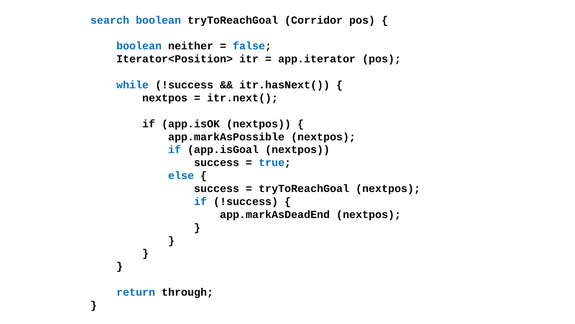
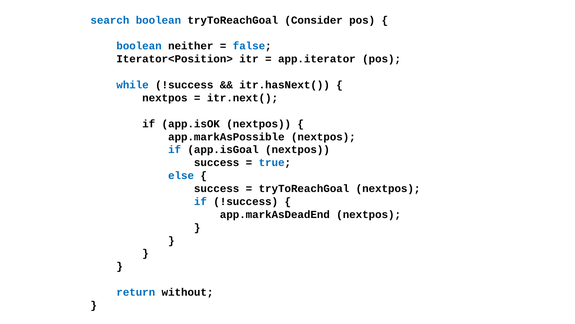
Corridor: Corridor -> Consider (314, 20)
through: through -> without (188, 292)
